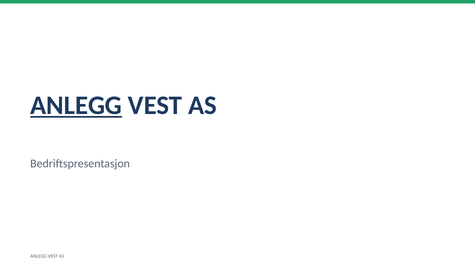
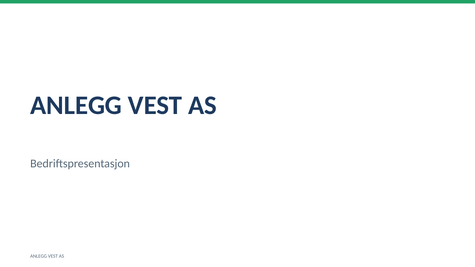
ANLEGG underline: present -> none (76, 105)
